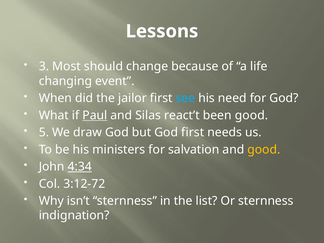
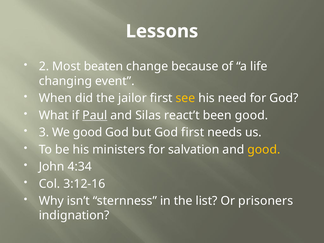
3: 3 -> 2 (44, 66)
should: should -> beaten (104, 66)
see colour: light blue -> yellow (185, 98)
5: 5 -> 3 (44, 132)
We draw: draw -> good (88, 132)
4:34 underline: present -> none (80, 167)
3:12-72: 3:12-72 -> 3:12-16 (84, 184)
Or sternness: sternness -> prisoners (266, 201)
